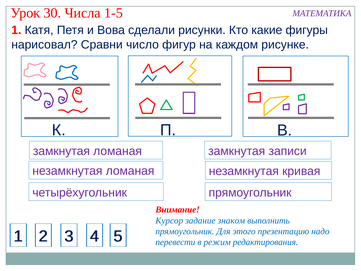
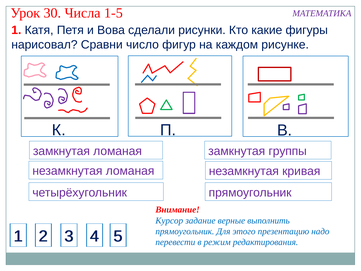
записи: записи -> группы (288, 151)
знаком: знаком -> верные (231, 220)
